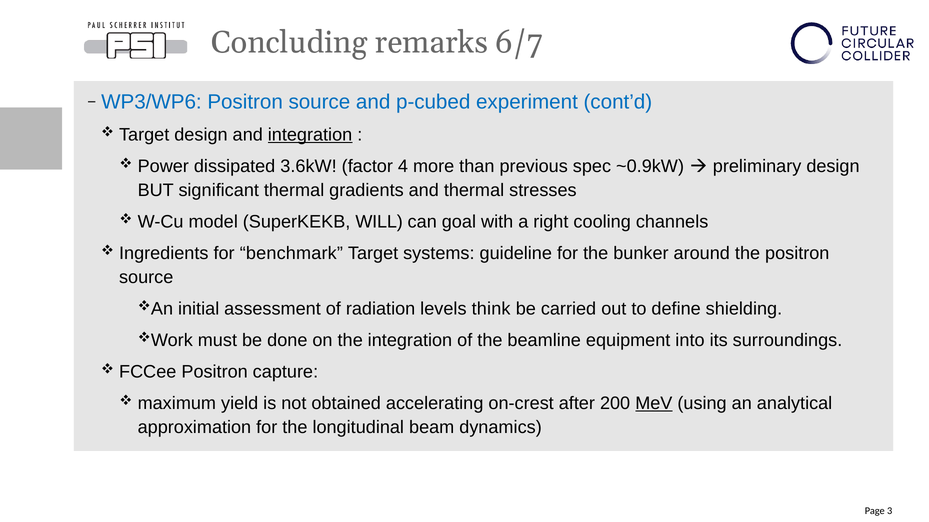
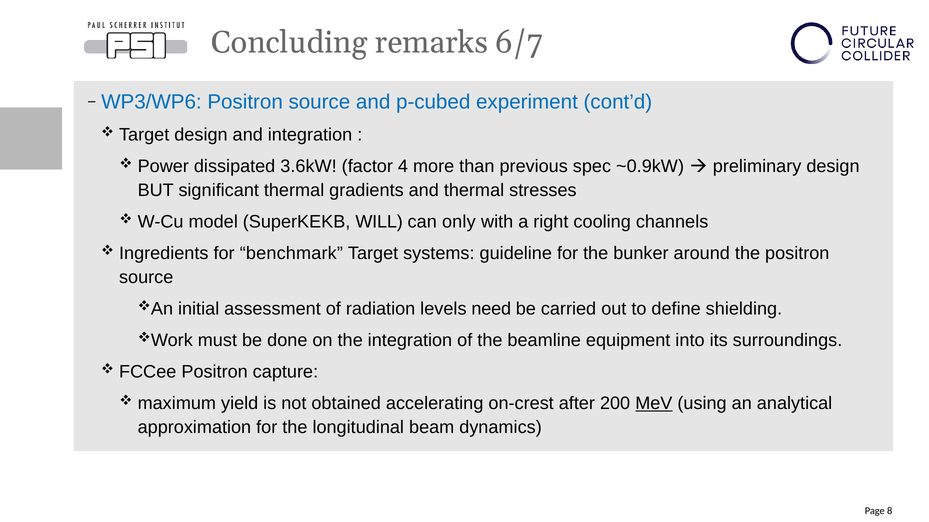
integration underline: present -> none (310, 135)
goal: goal -> only (459, 222)
think: think -> need (491, 309)
3: 3 -> 8 (890, 512)
